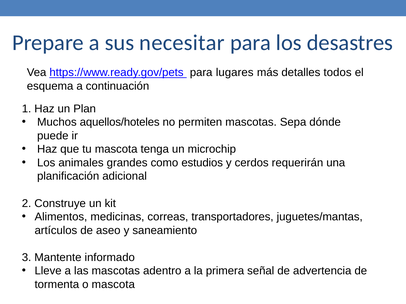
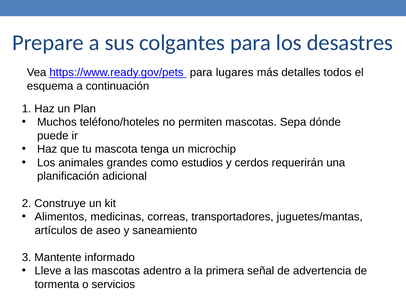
necesitar: necesitar -> colgantes (182, 43)
aquellos/hoteles: aquellos/hoteles -> teléfono/hoteles (120, 122)
o mascota: mascota -> servicios (113, 285)
